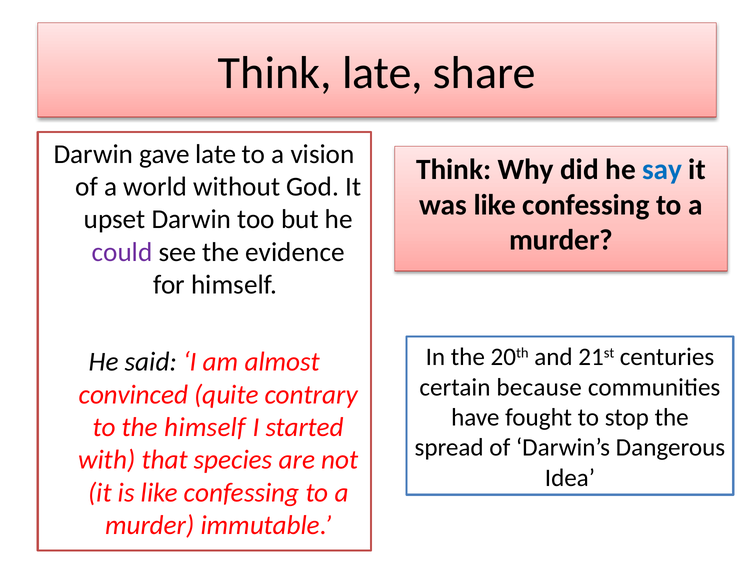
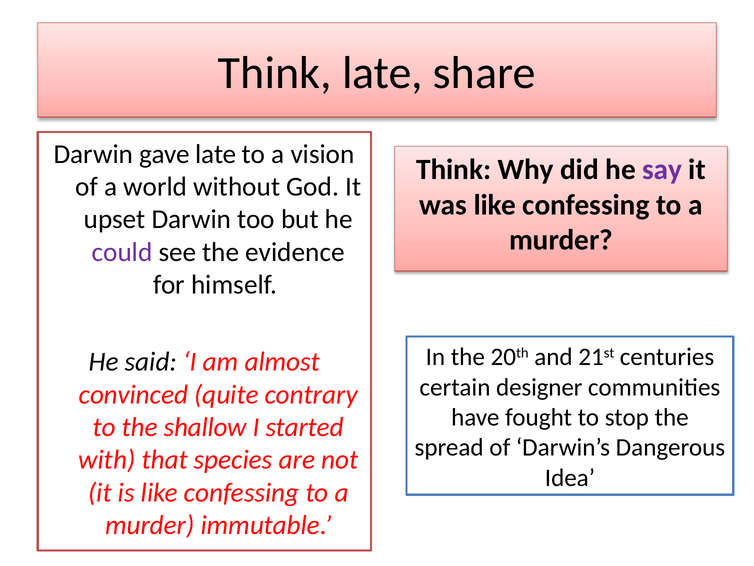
say colour: blue -> purple (662, 170)
because: because -> designer (539, 387)
the himself: himself -> shallow (205, 427)
